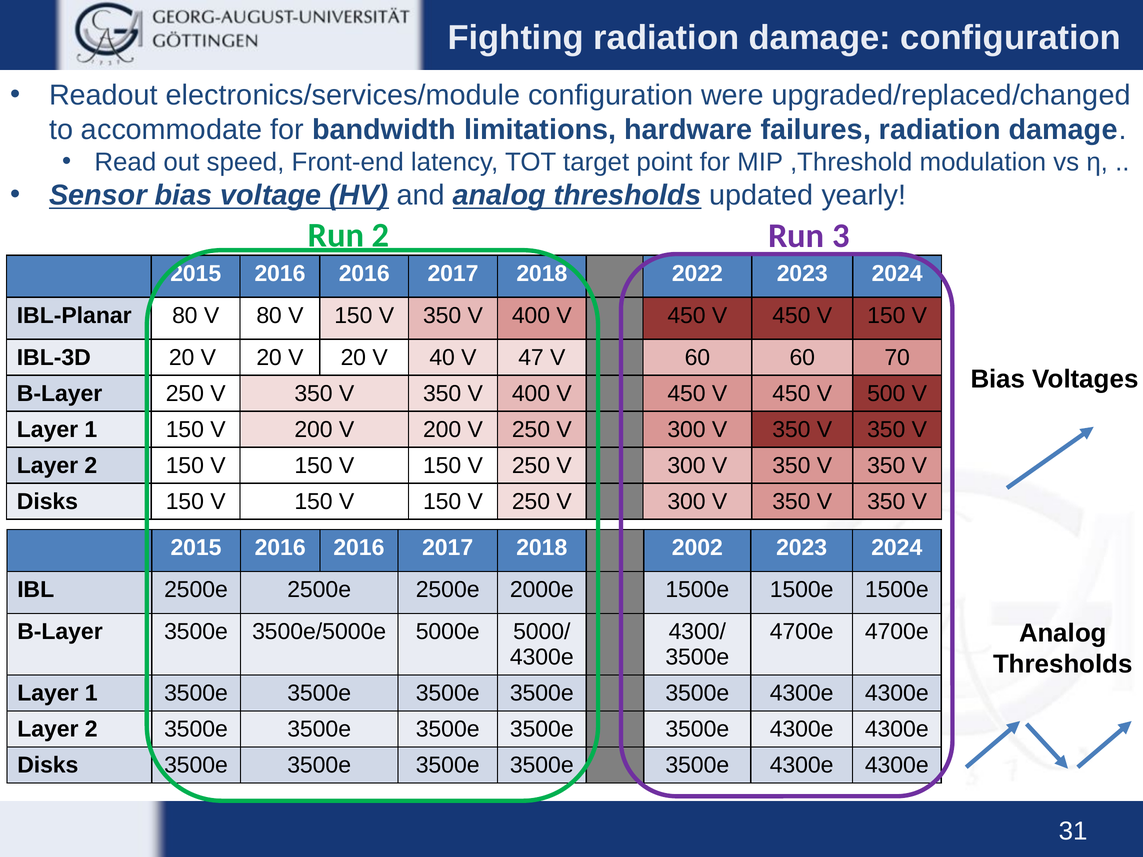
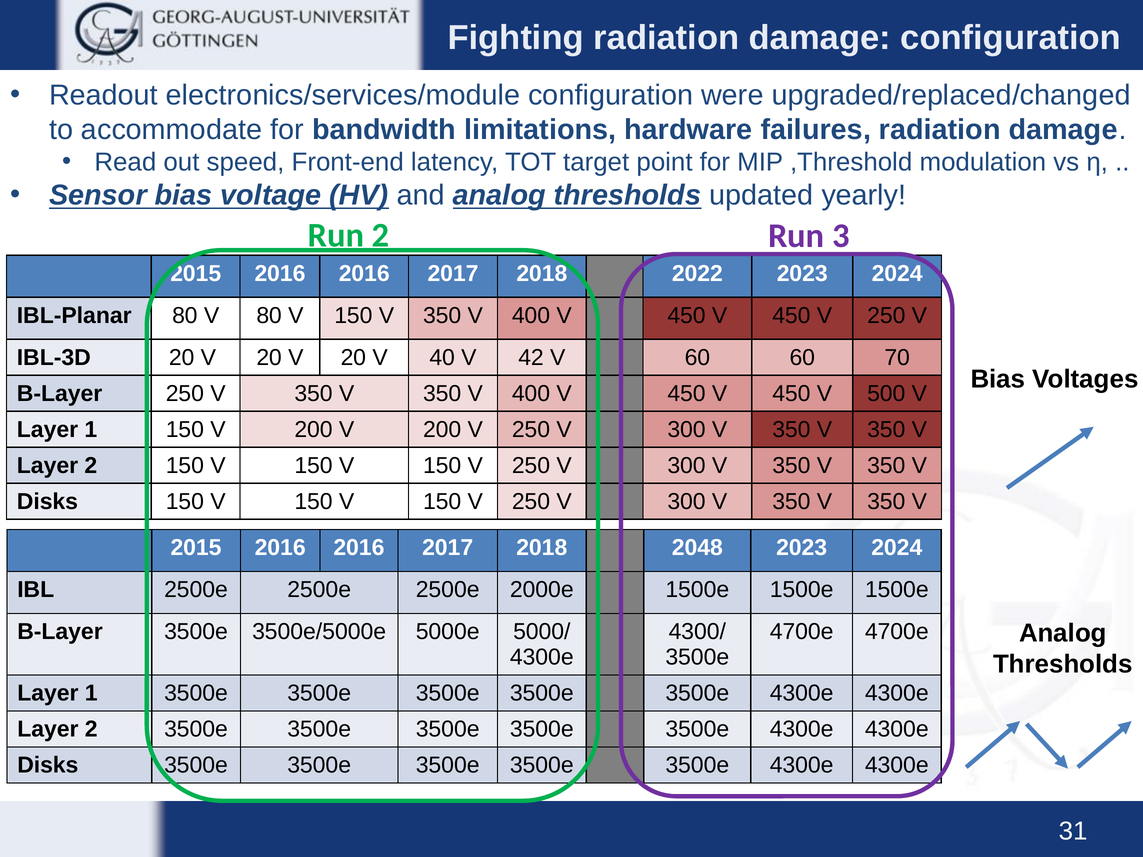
450 V 150: 150 -> 250 (886, 316)
47: 47 -> 42 (531, 358)
2002: 2002 -> 2048 (697, 548)
